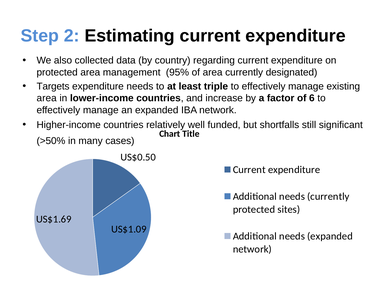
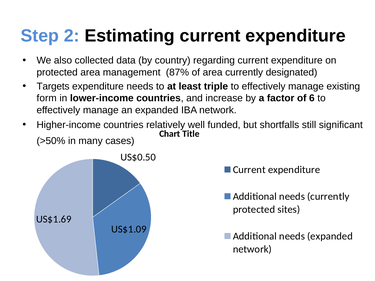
95%: 95% -> 87% (177, 72)
area: area -> form (47, 98)
